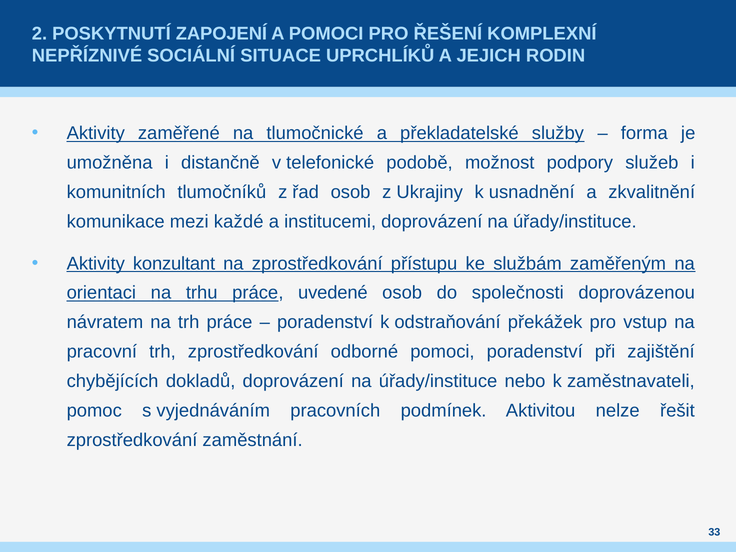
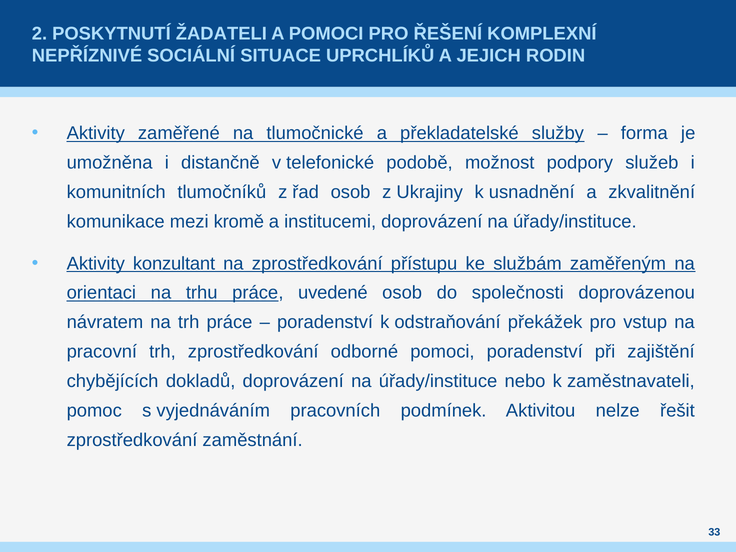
ZAPOJENÍ: ZAPOJENÍ -> ŽADATELI (221, 34)
každé: každé -> kromě (239, 222)
